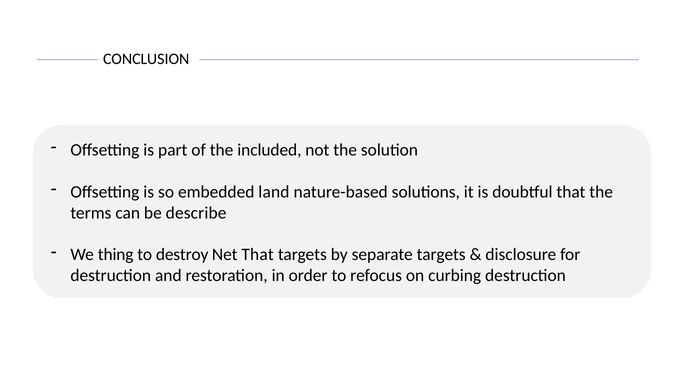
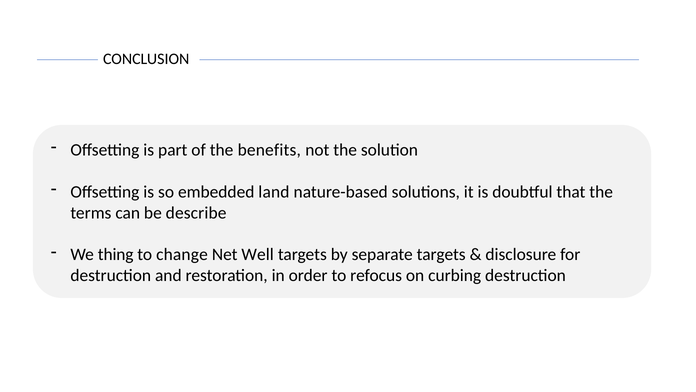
included: included -> benefits (269, 150)
destroy: destroy -> change (182, 254)
Net That: That -> Well (258, 254)
